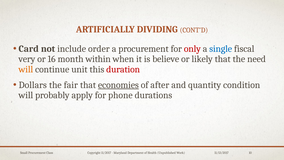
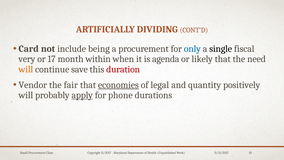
order: order -> being (99, 49)
only colour: red -> blue (192, 49)
single colour: blue -> black (221, 49)
16: 16 -> 17 (52, 59)
believe: believe -> agenda (166, 59)
unit: unit -> save (79, 69)
Dollars: Dollars -> Vendor (33, 85)
after: after -> legal (160, 85)
condition: condition -> positively (242, 85)
apply underline: none -> present (82, 95)
